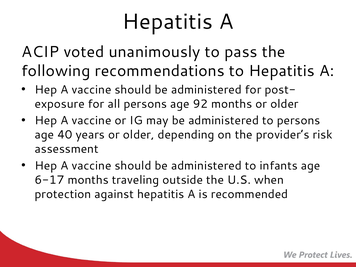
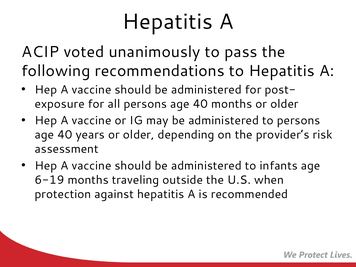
all persons age 92: 92 -> 40 (200, 104)
6-17: 6-17 -> 6-19 (50, 180)
